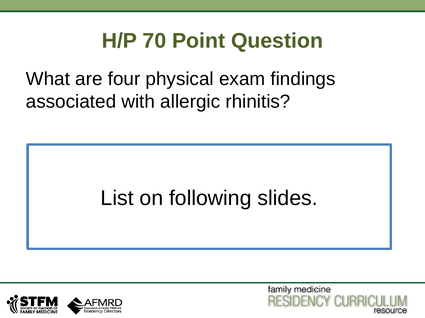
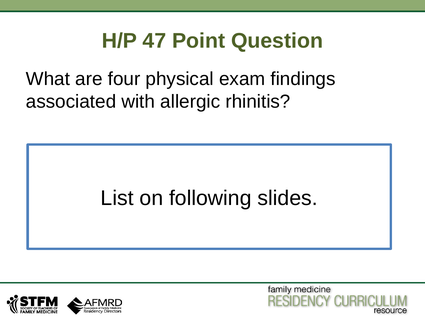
70: 70 -> 47 (154, 41)
